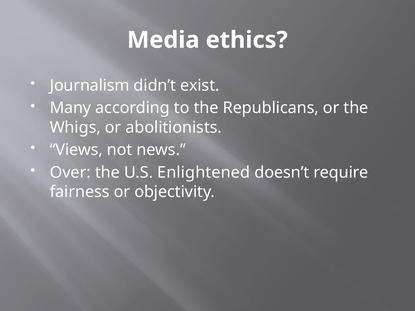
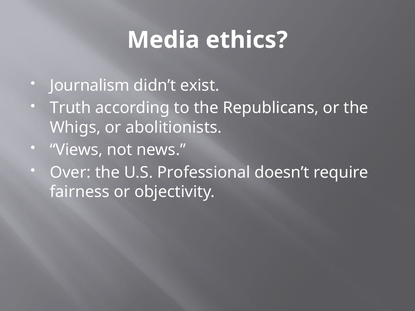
Many: Many -> Truth (70, 108)
Enlightened: Enlightened -> Professional (204, 173)
